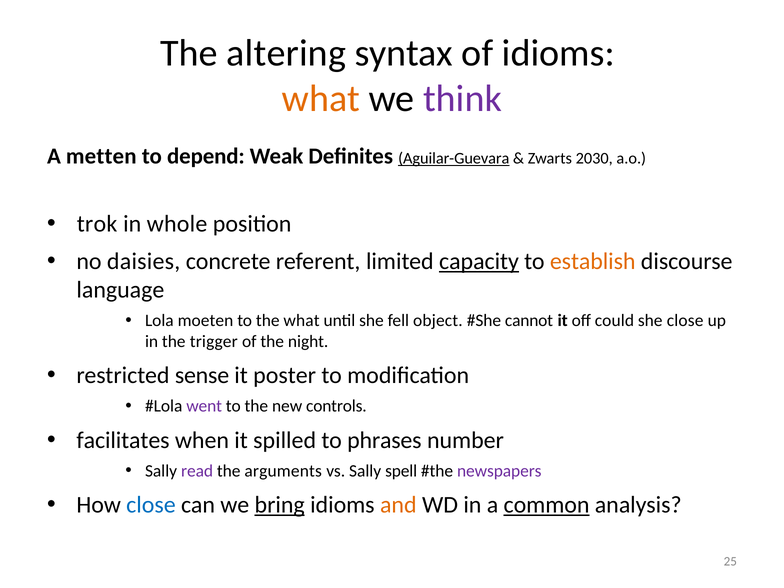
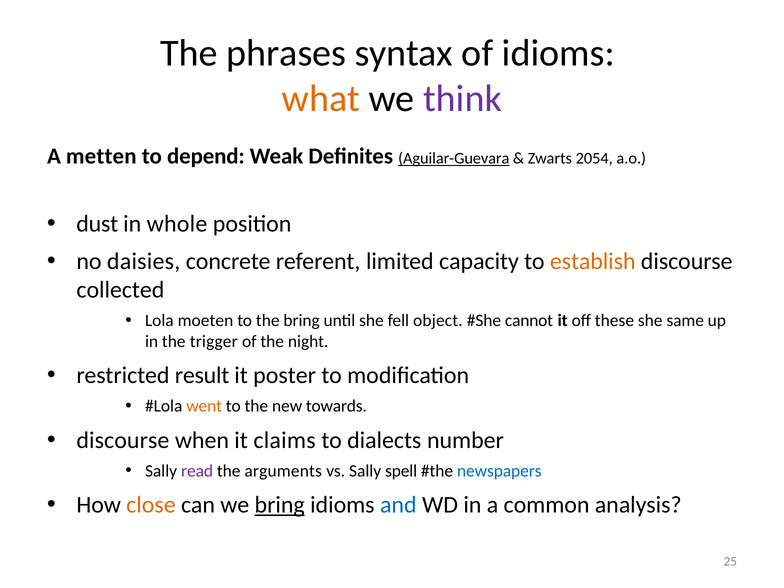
altering: altering -> phrases (286, 53)
2030: 2030 -> 2054 (594, 159)
trok: trok -> dust (97, 224)
capacity underline: present -> none (479, 261)
language: language -> collected (120, 290)
the what: what -> bring (302, 321)
could: could -> these (614, 321)
she close: close -> same (685, 321)
sense: sense -> result (202, 376)
went colour: purple -> orange (204, 406)
controls: controls -> towards (336, 406)
facilitates: facilitates -> discourse (123, 440)
spilled: spilled -> claims (285, 440)
phrases: phrases -> dialects (384, 440)
newspapers colour: purple -> blue (499, 471)
close colour: blue -> orange (151, 505)
and colour: orange -> blue (398, 505)
common underline: present -> none (547, 505)
